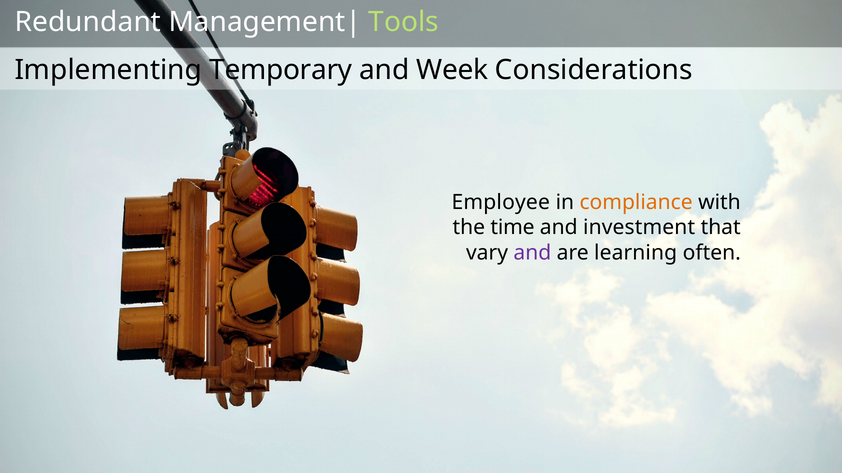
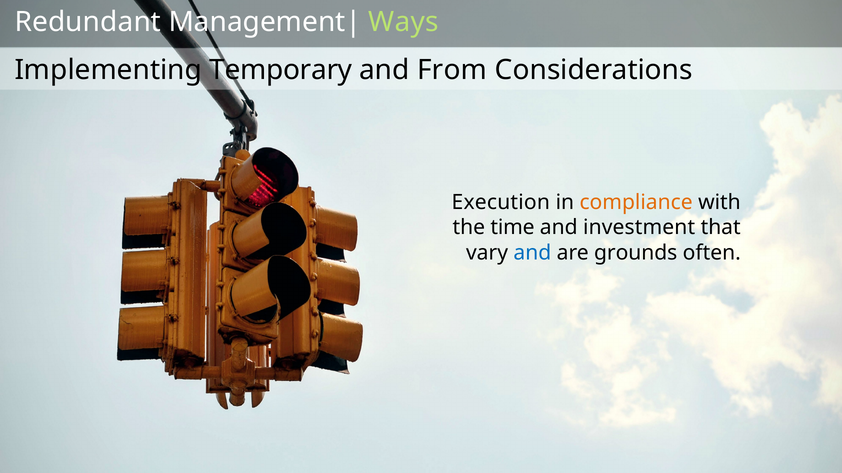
Tools: Tools -> Ways (404, 22)
Week: Week -> From (452, 70)
Employee: Employee -> Execution (501, 202)
and colour: purple -> blue (532, 253)
learning: learning -> grounds (636, 253)
